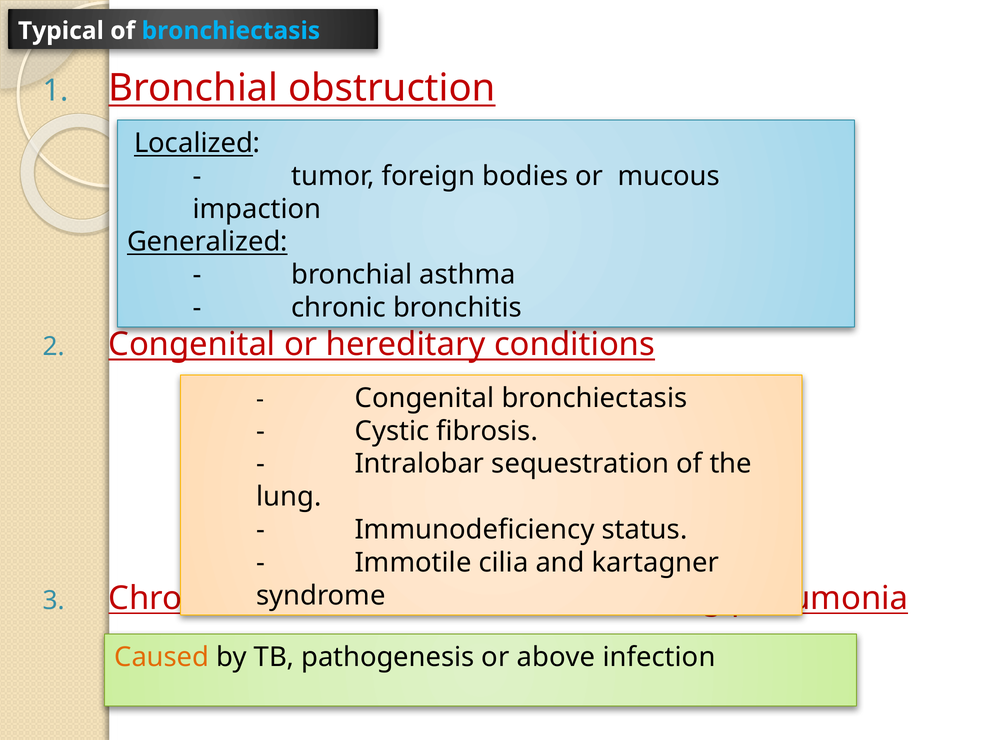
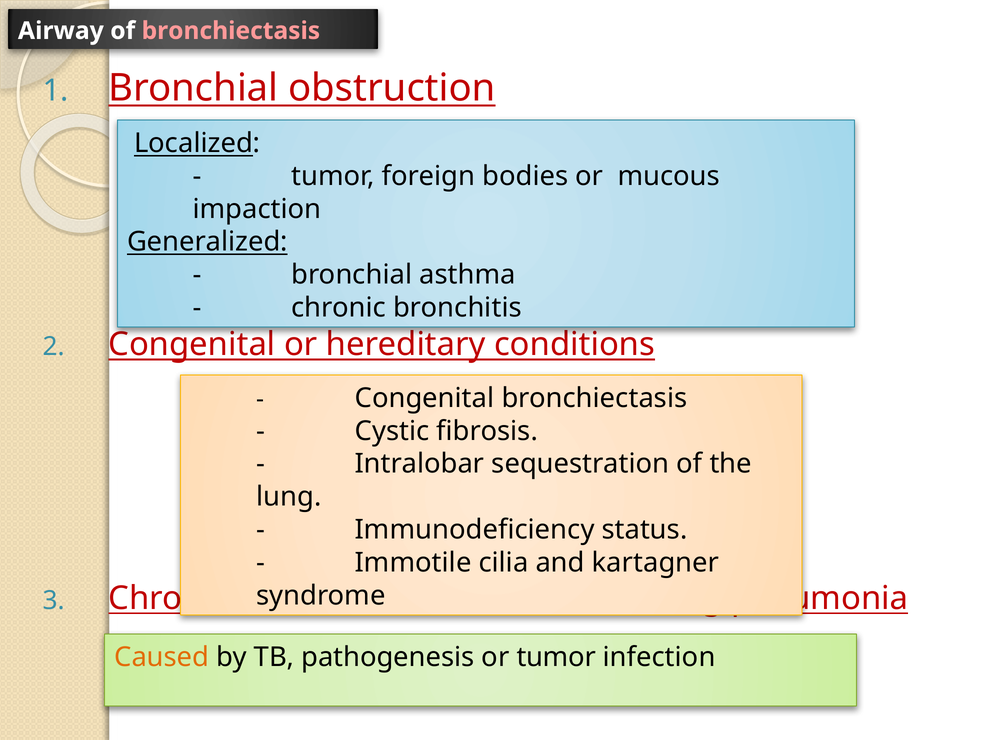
Typical: Typical -> Airway (61, 31)
bronchiectasis colour: light blue -> pink (231, 31)
or above: above -> tumor (556, 657)
